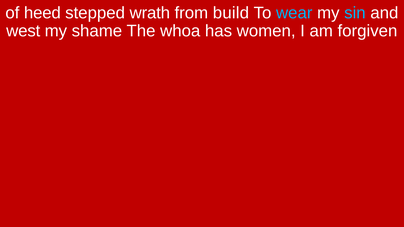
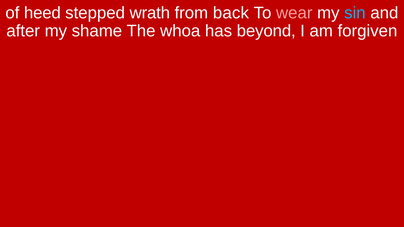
build: build -> back (231, 13)
wear colour: light blue -> pink (294, 13)
west: west -> after (23, 31)
women: women -> beyond (266, 31)
